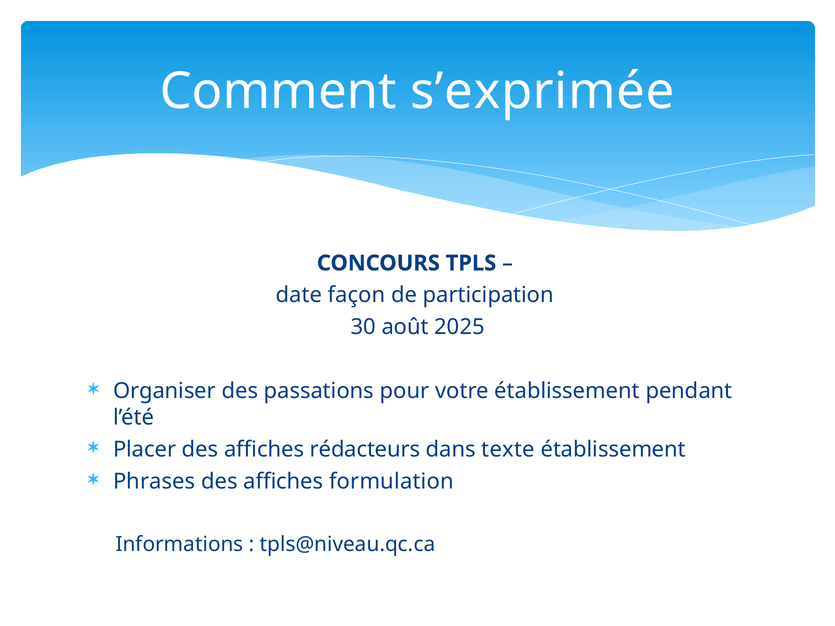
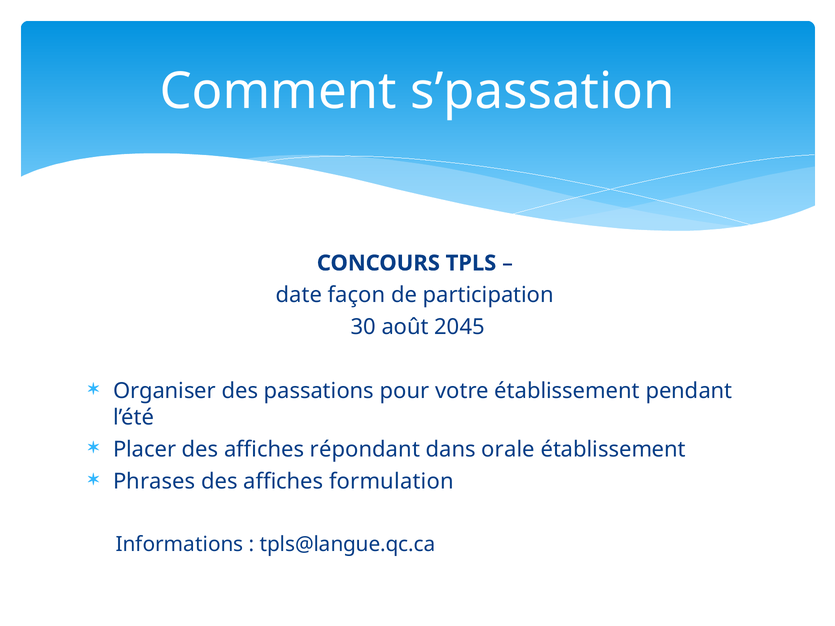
s’exprimée: s’exprimée -> s’passation (542, 92)
2025: 2025 -> 2045 (460, 327)
rédacteurs: rédacteurs -> répondant (365, 450)
texte: texte -> orale (508, 450)
tpls@niveau.qc.ca: tpls@niveau.qc.ca -> tpls@langue.qc.ca (348, 544)
